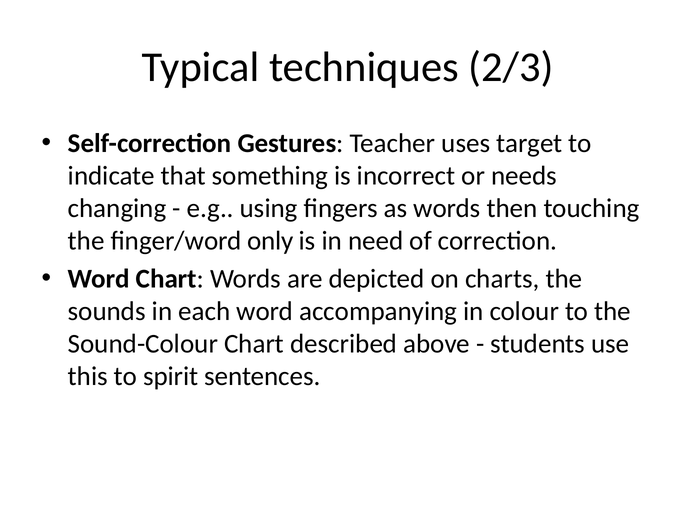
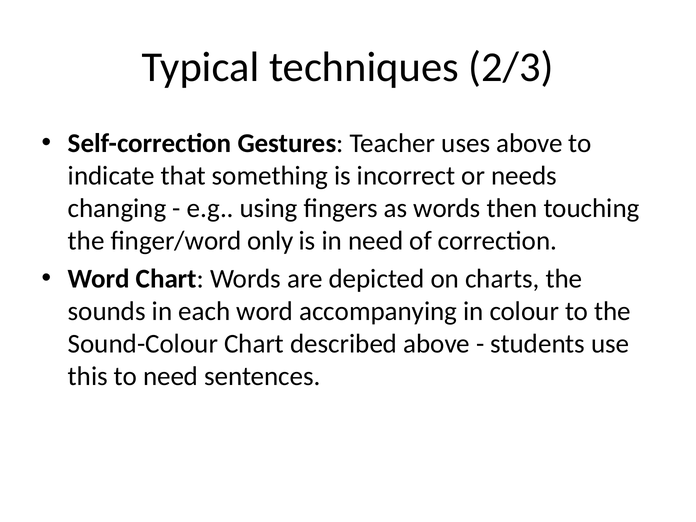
uses target: target -> above (529, 143)
to spirit: spirit -> need (171, 376)
